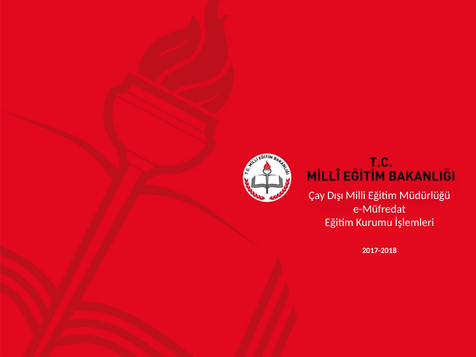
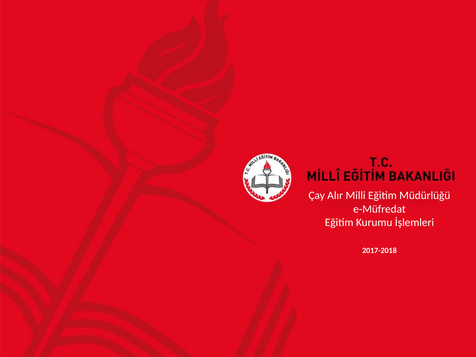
Dışı: Dışı -> Alır (335, 196)
